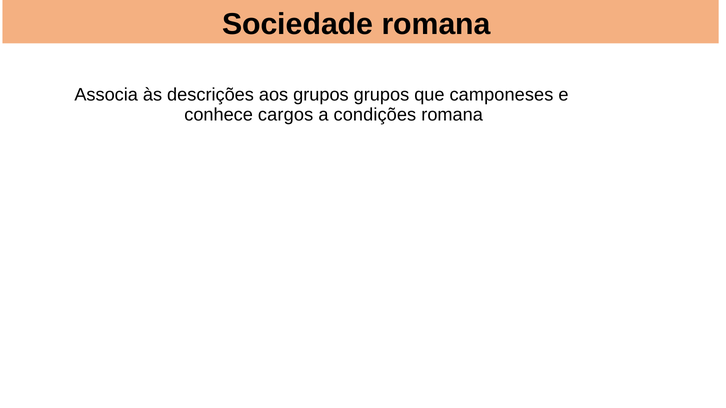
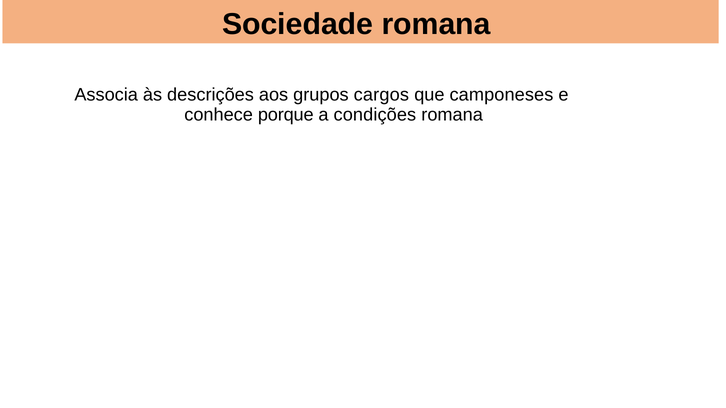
grupos grupos: grupos -> cargos (381, 95)
cargos: cargos -> porque (286, 115)
